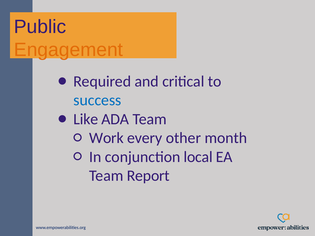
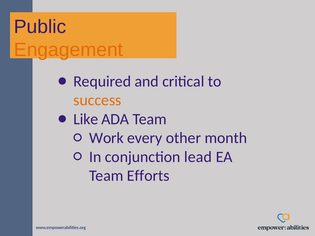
success colour: blue -> orange (97, 100)
local: local -> lead (198, 157)
Report: Report -> Efforts (148, 176)
